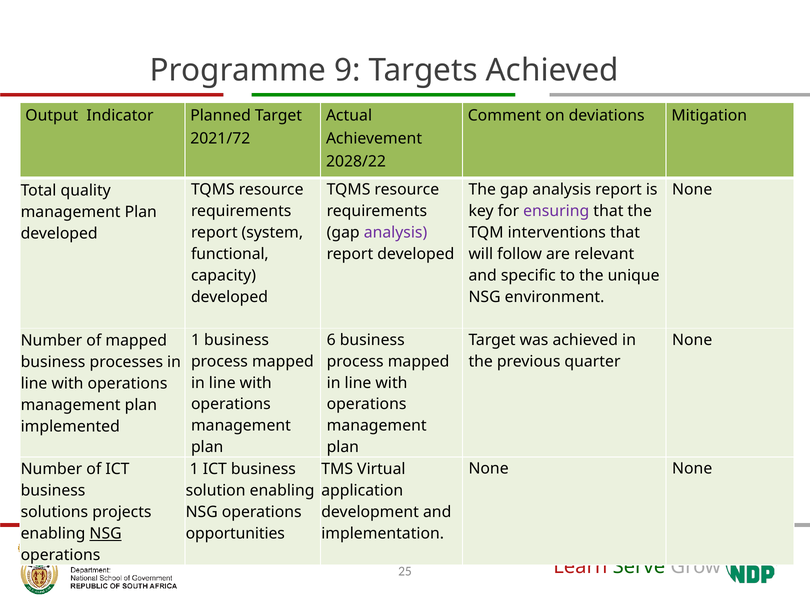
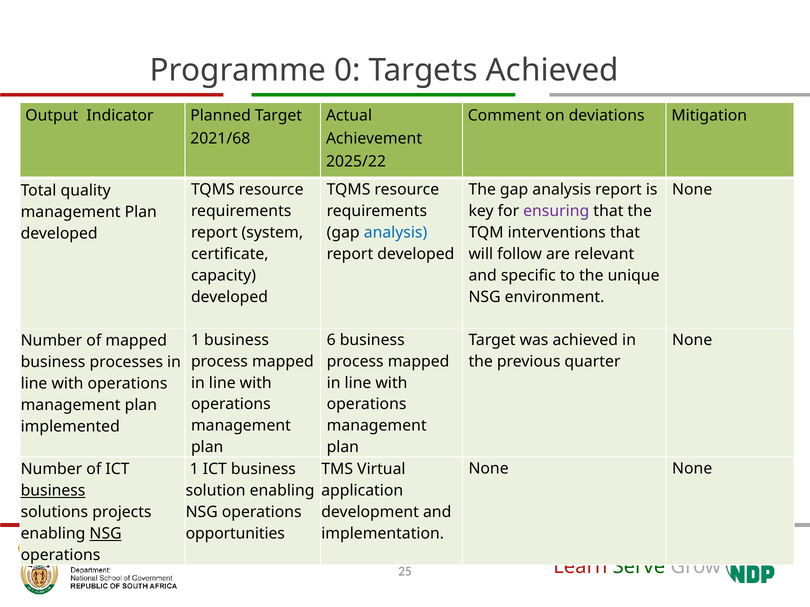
9: 9 -> 0 (348, 71)
2021/72: 2021/72 -> 2021/68 (220, 139)
2028/22: 2028/22 -> 2025/22 (356, 162)
analysis colour: purple -> blue (396, 233)
functional: functional -> certificate (230, 254)
business underline: none -> present (53, 491)
